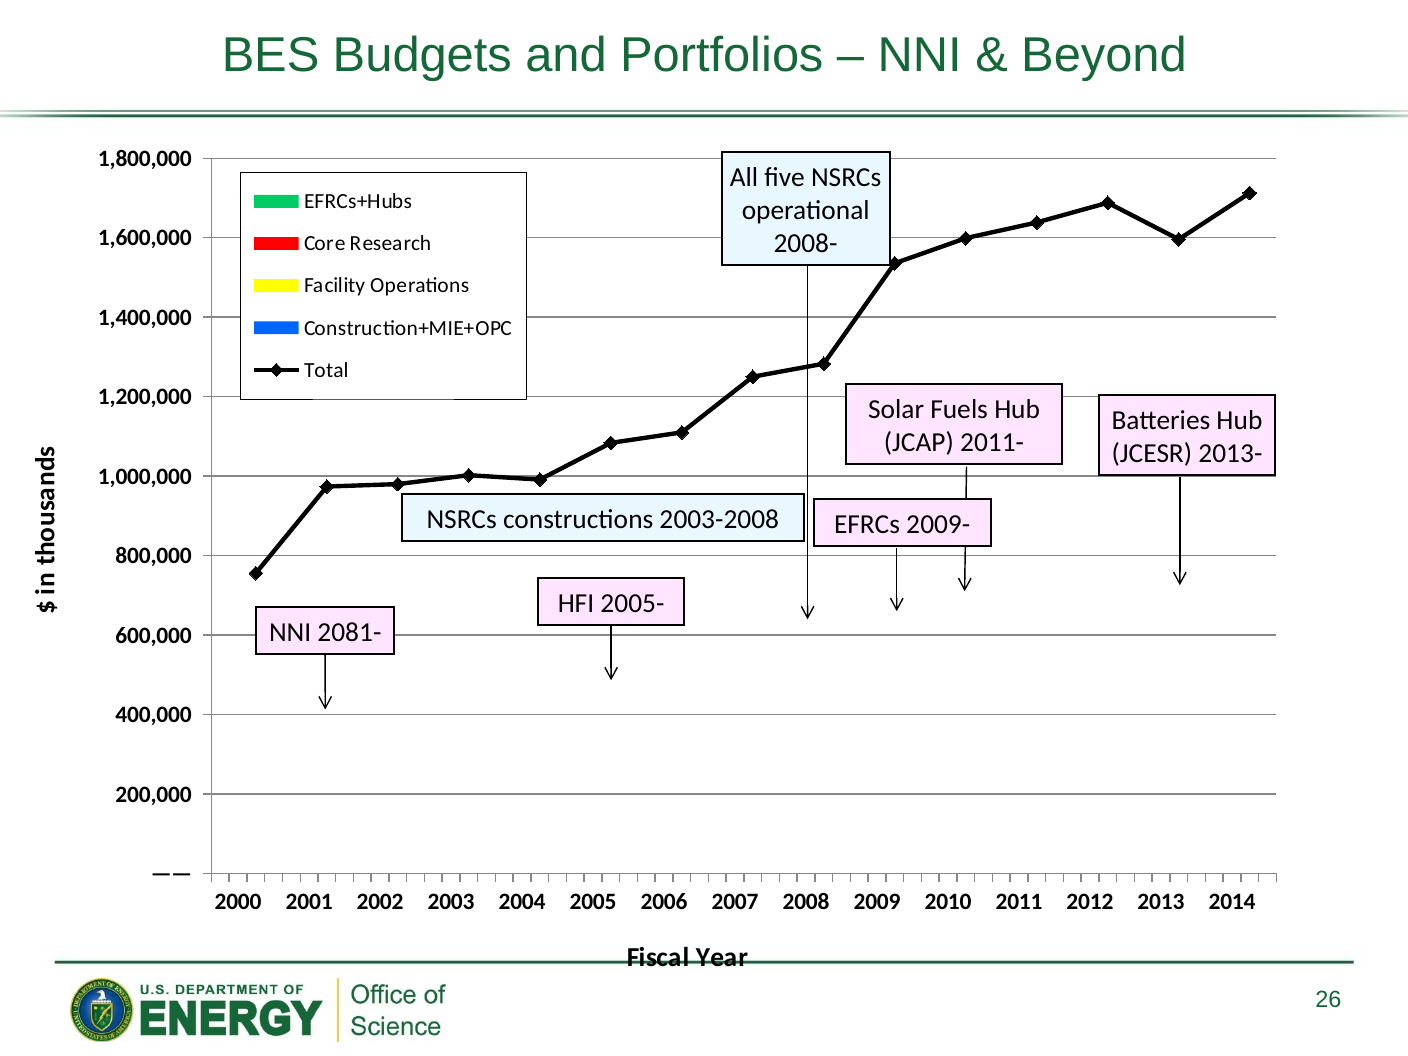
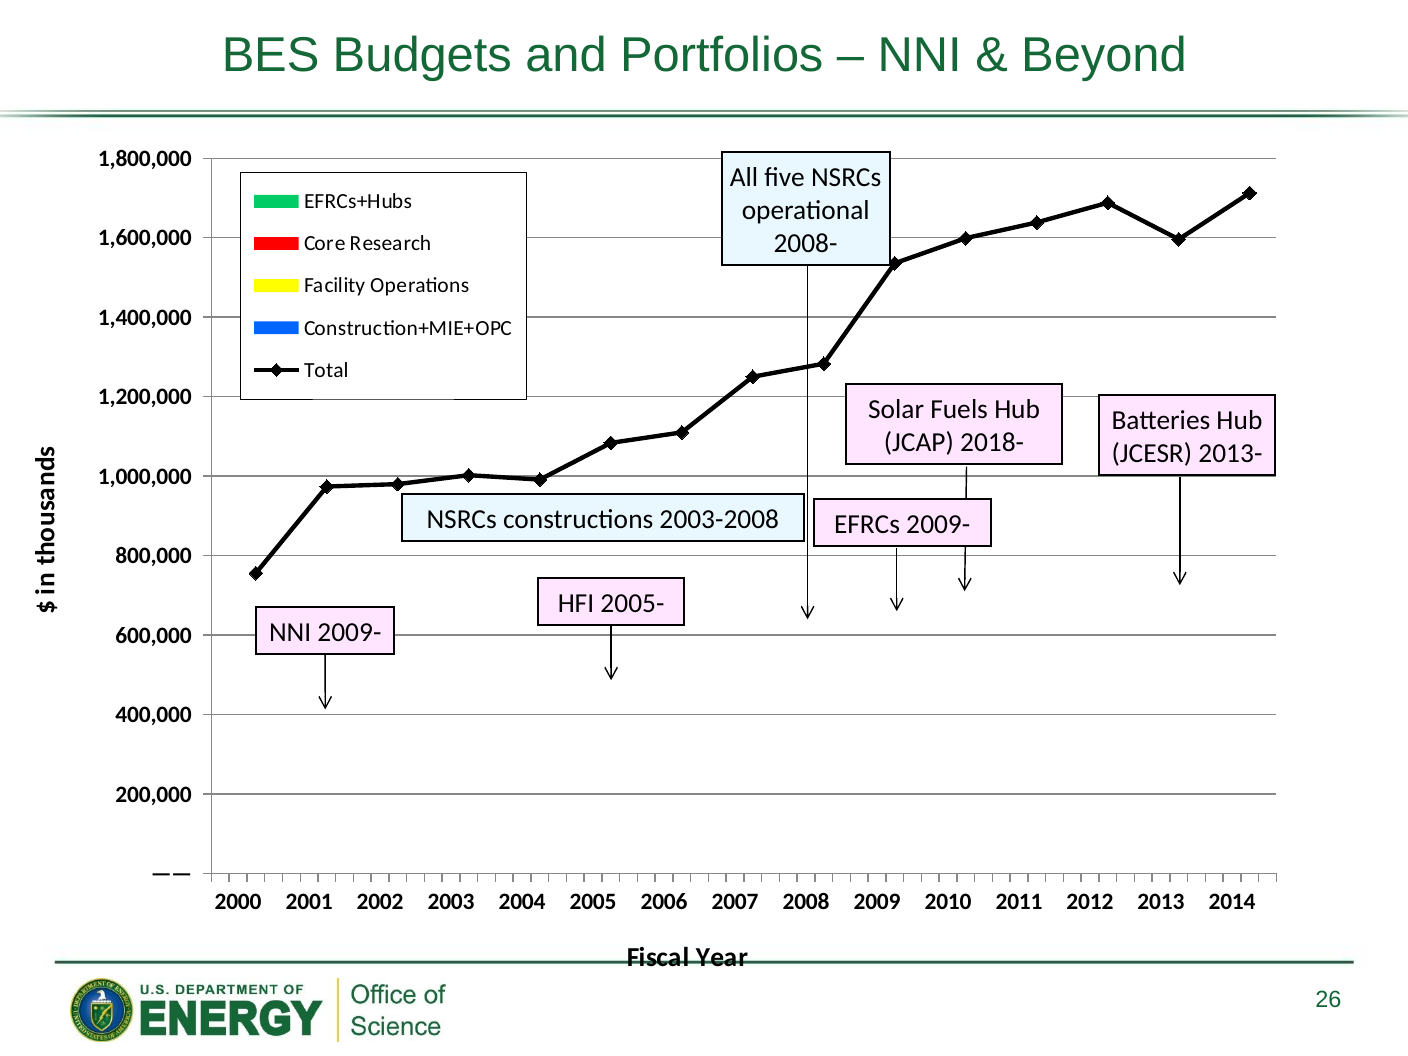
2011-: 2011- -> 2018- (992, 442)
NNI 2081-: 2081- -> 2009- (349, 633)
